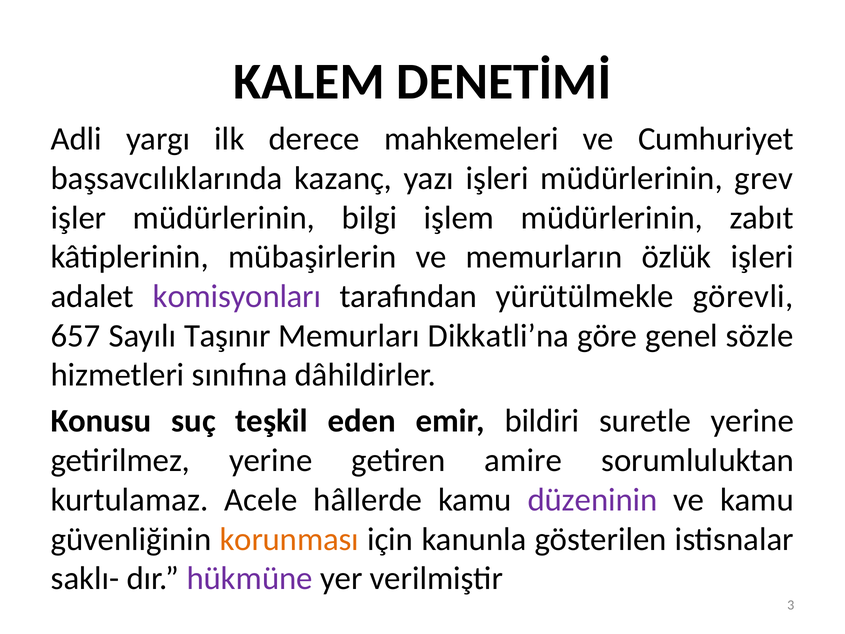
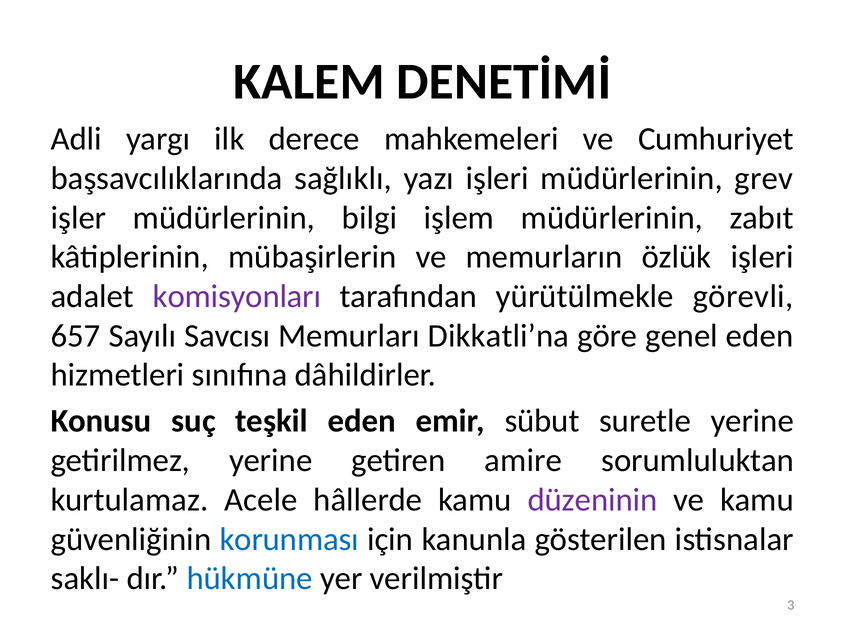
kazanç: kazanç -> sağlıklı (343, 178)
Taşınır: Taşınır -> Savcısı (227, 336)
genel sözle: sözle -> eden (760, 336)
bildiri: bildiri -> sübut (542, 421)
korunması colour: orange -> blue (289, 539)
hükmüne colour: purple -> blue (250, 578)
